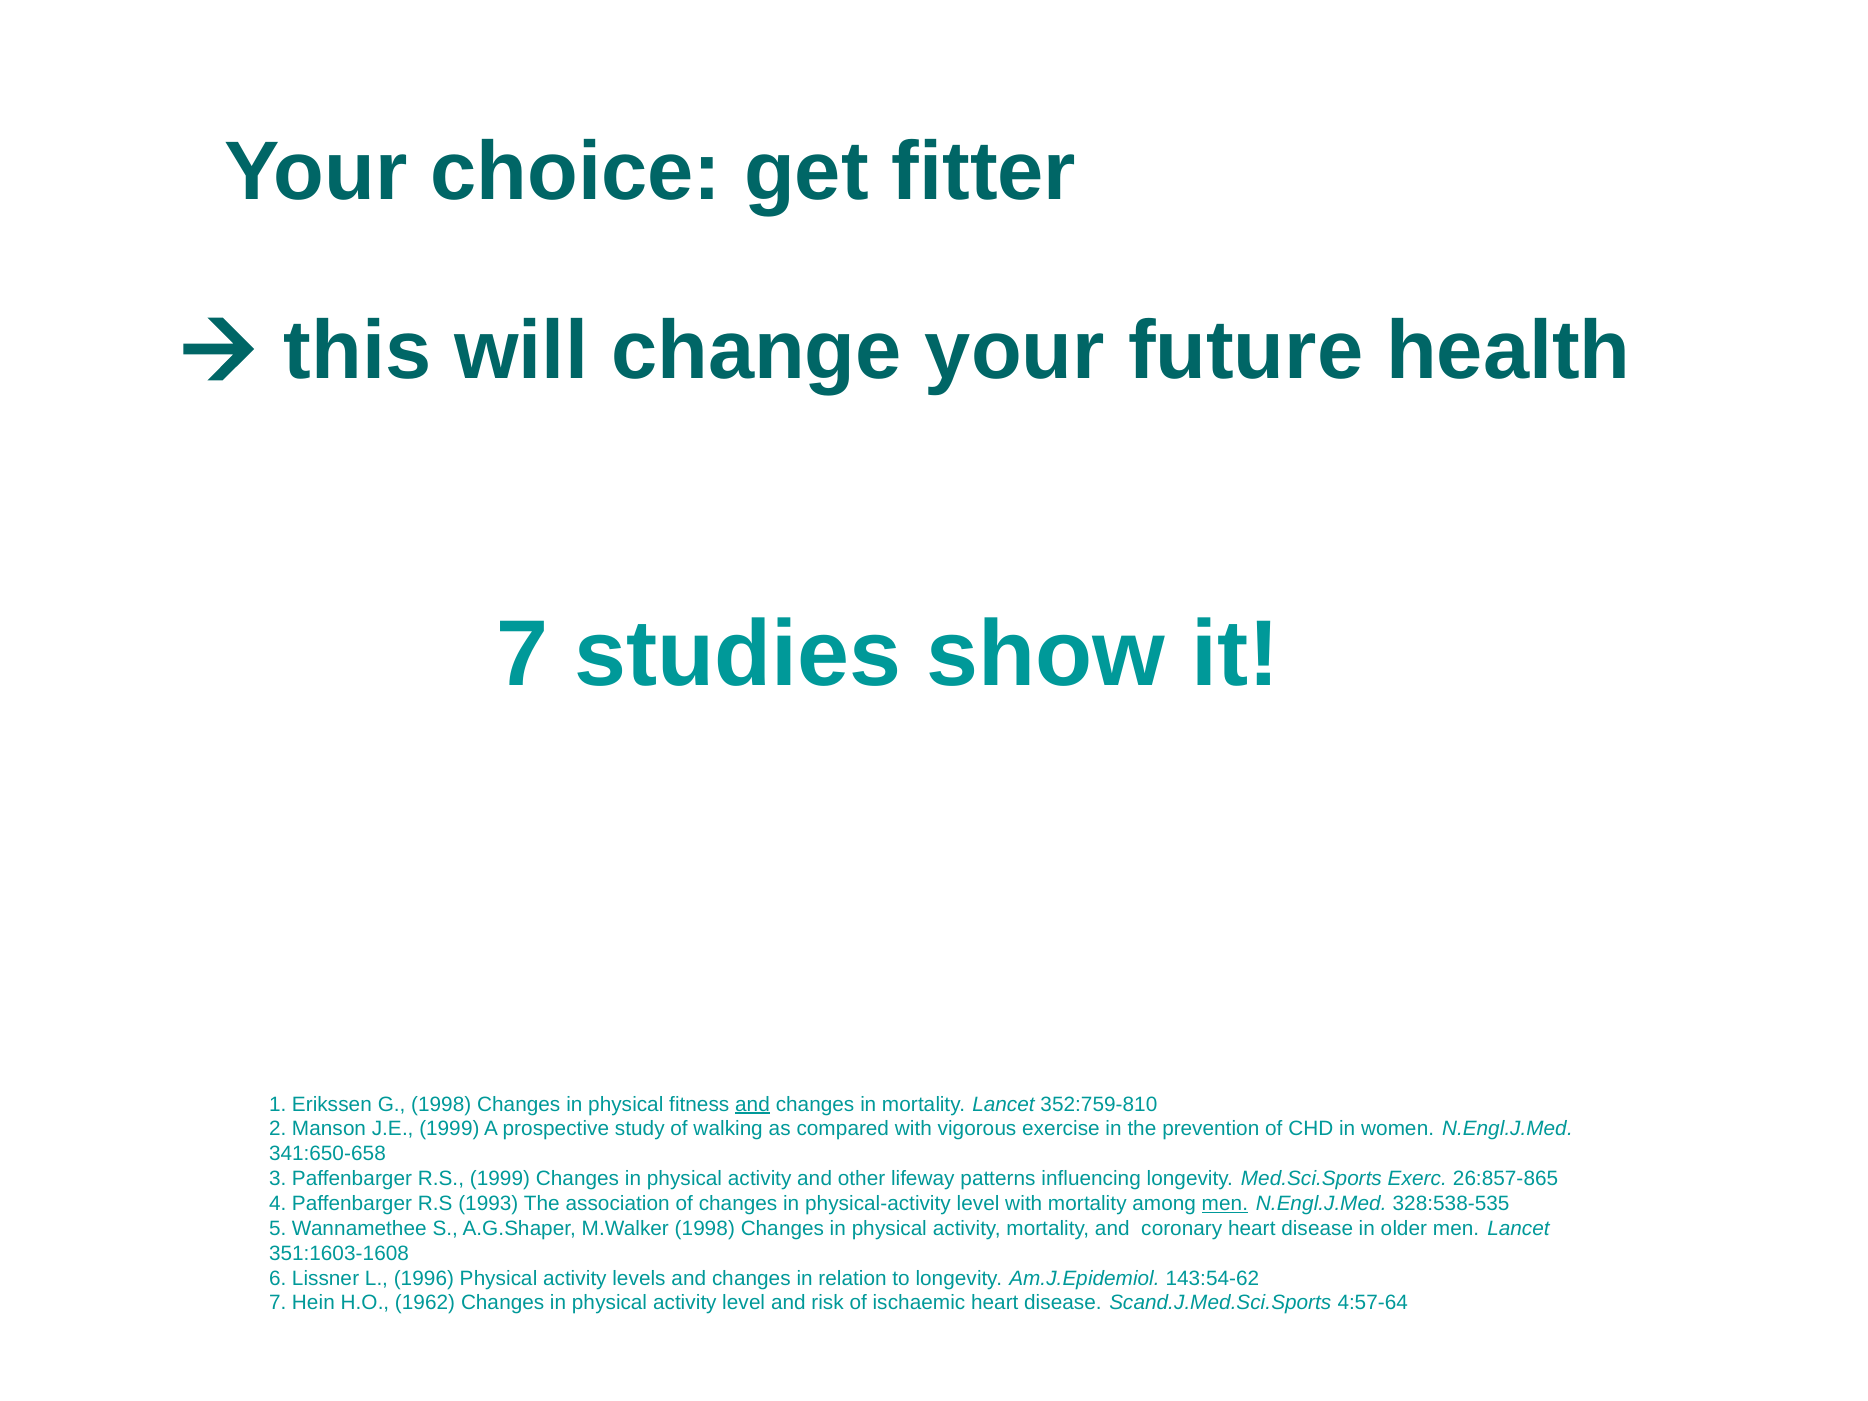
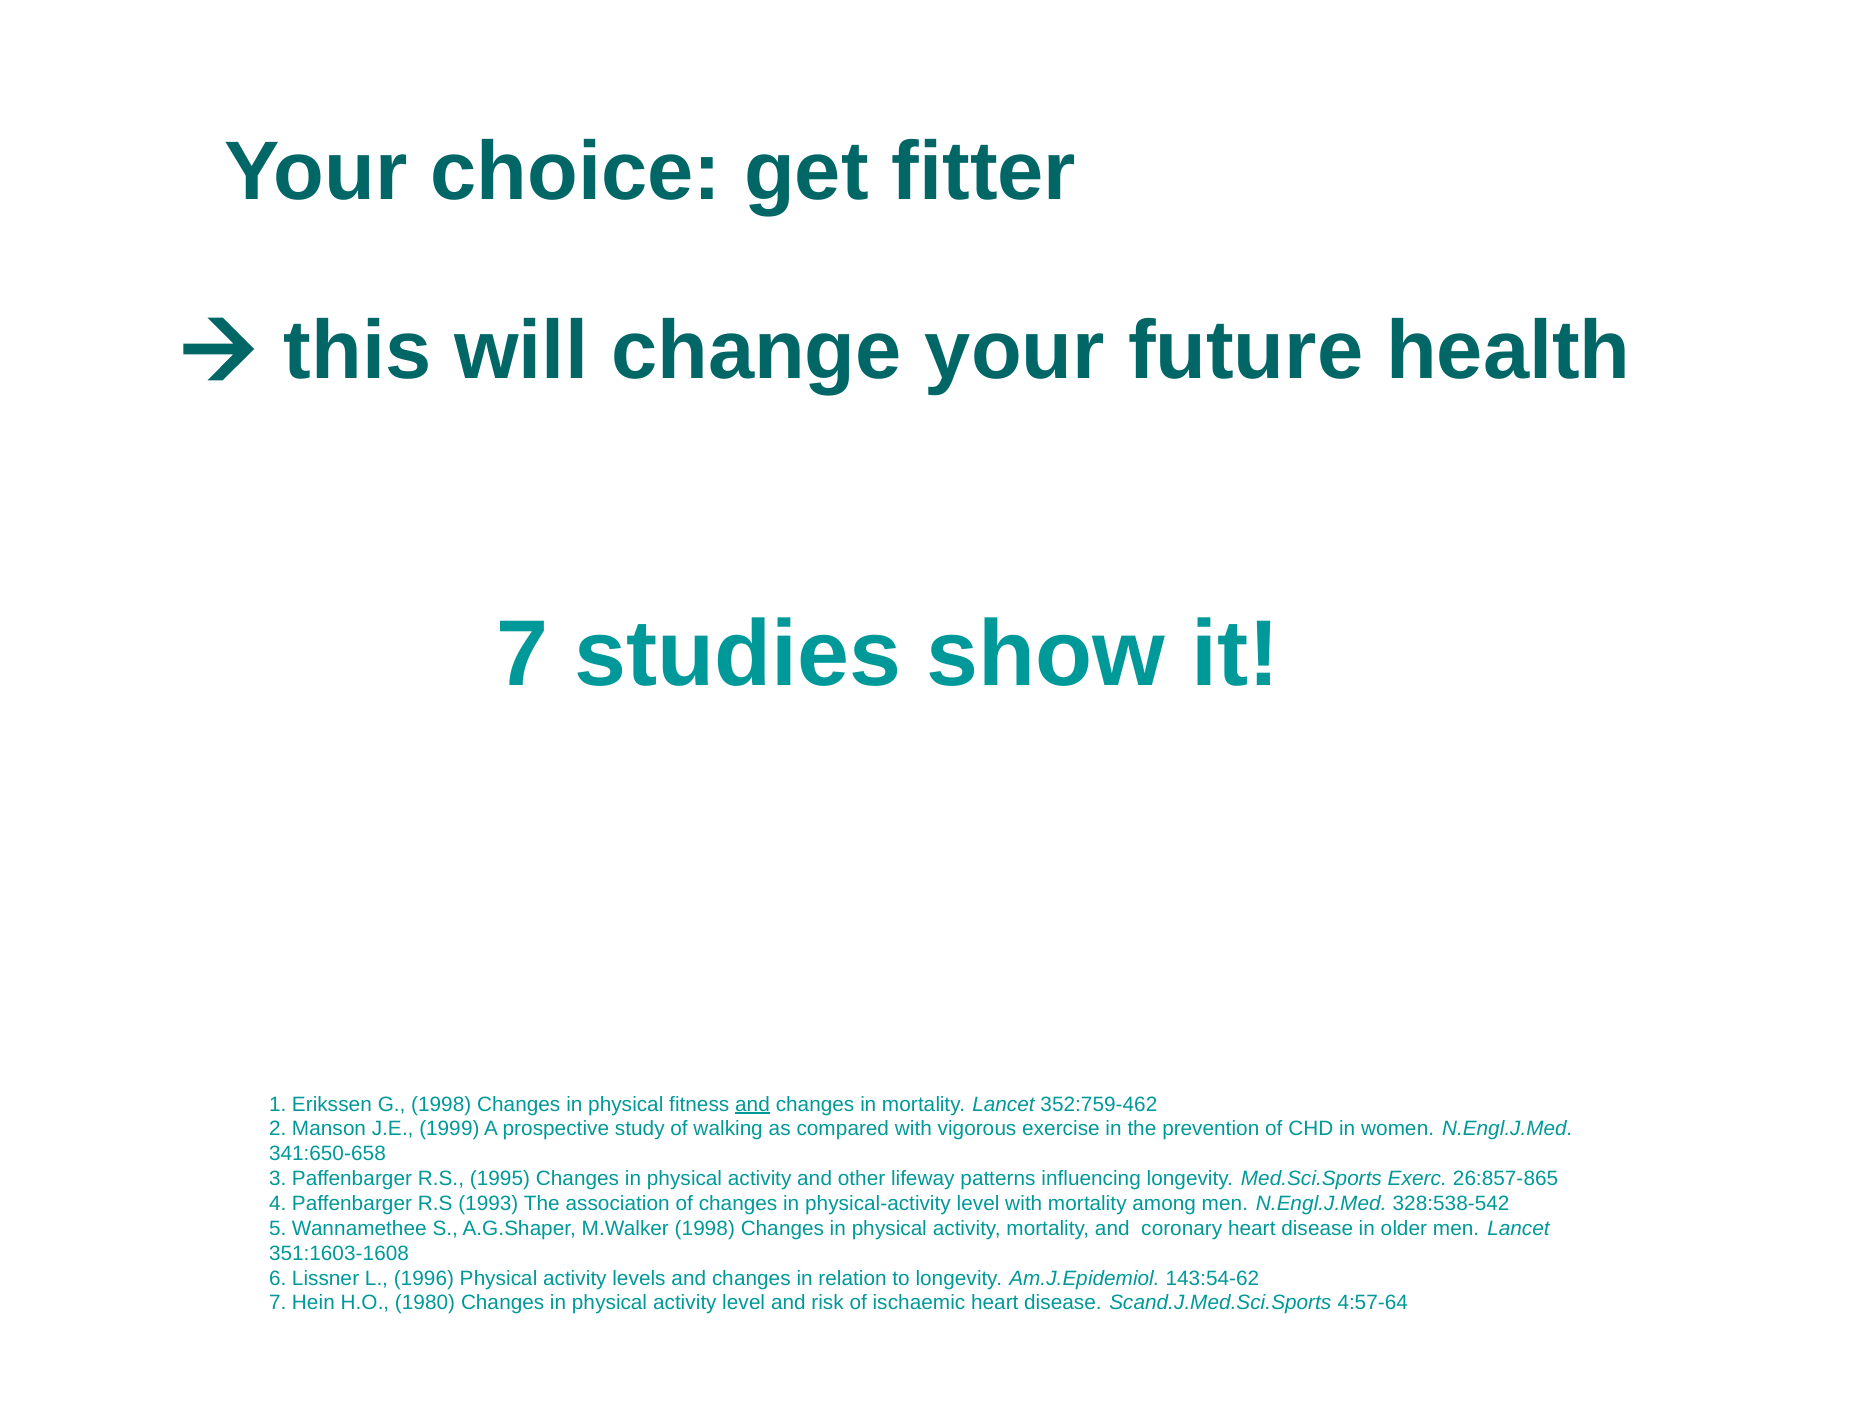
352:759-810: 352:759-810 -> 352:759-462 (1099, 1104)
R.S 1999: 1999 -> 1995 (500, 1179)
men underline: present -> none (1225, 1204)
328:538-535: 328:538-535 -> 328:538-542 (1451, 1204)
1962: 1962 -> 1980 (425, 1303)
